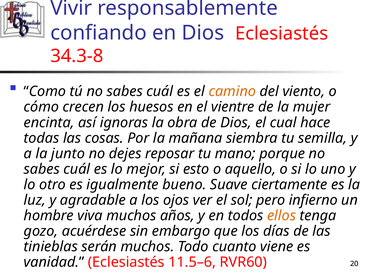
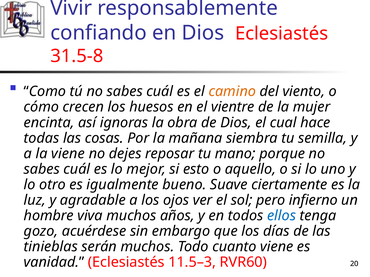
34.3-8: 34.3-8 -> 31.5-8 (77, 56)
la junto: junto -> viene (68, 154)
ellos colour: orange -> blue (282, 216)
11.5–6: 11.5–6 -> 11.5–3 (192, 263)
